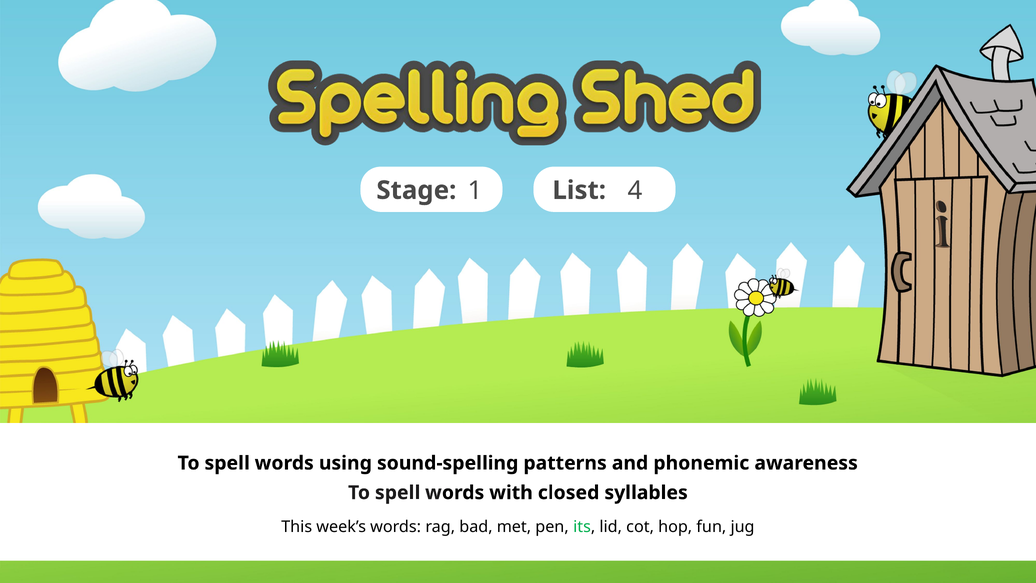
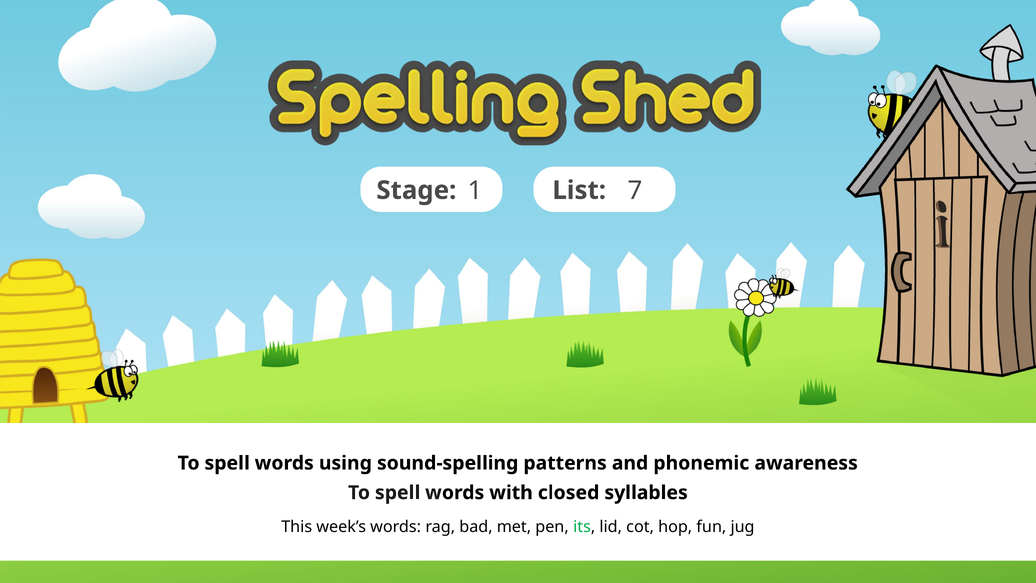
4: 4 -> 7 (635, 191)
